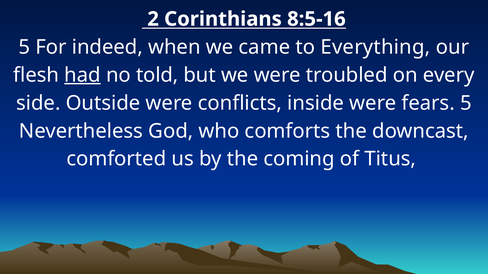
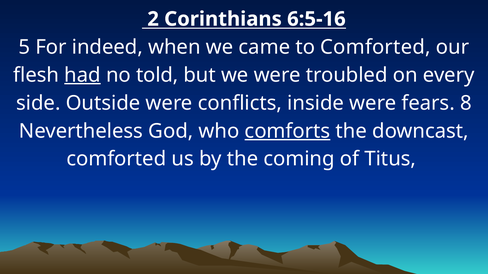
8:5-16: 8:5-16 -> 6:5-16 (316, 19)
to Everything: Everything -> Comforted (375, 47)
fears 5: 5 -> 8 (466, 103)
comforts underline: none -> present (287, 131)
